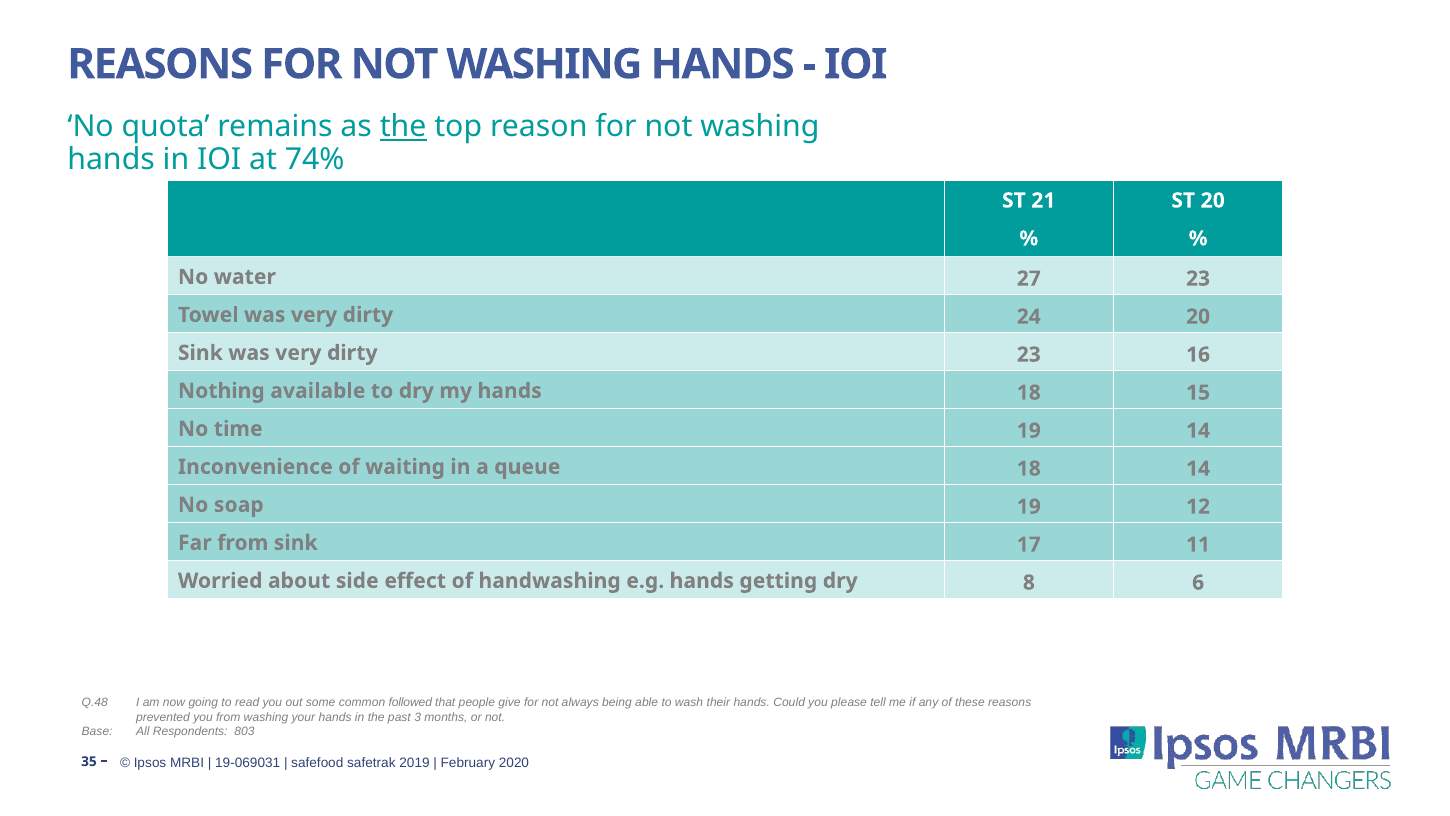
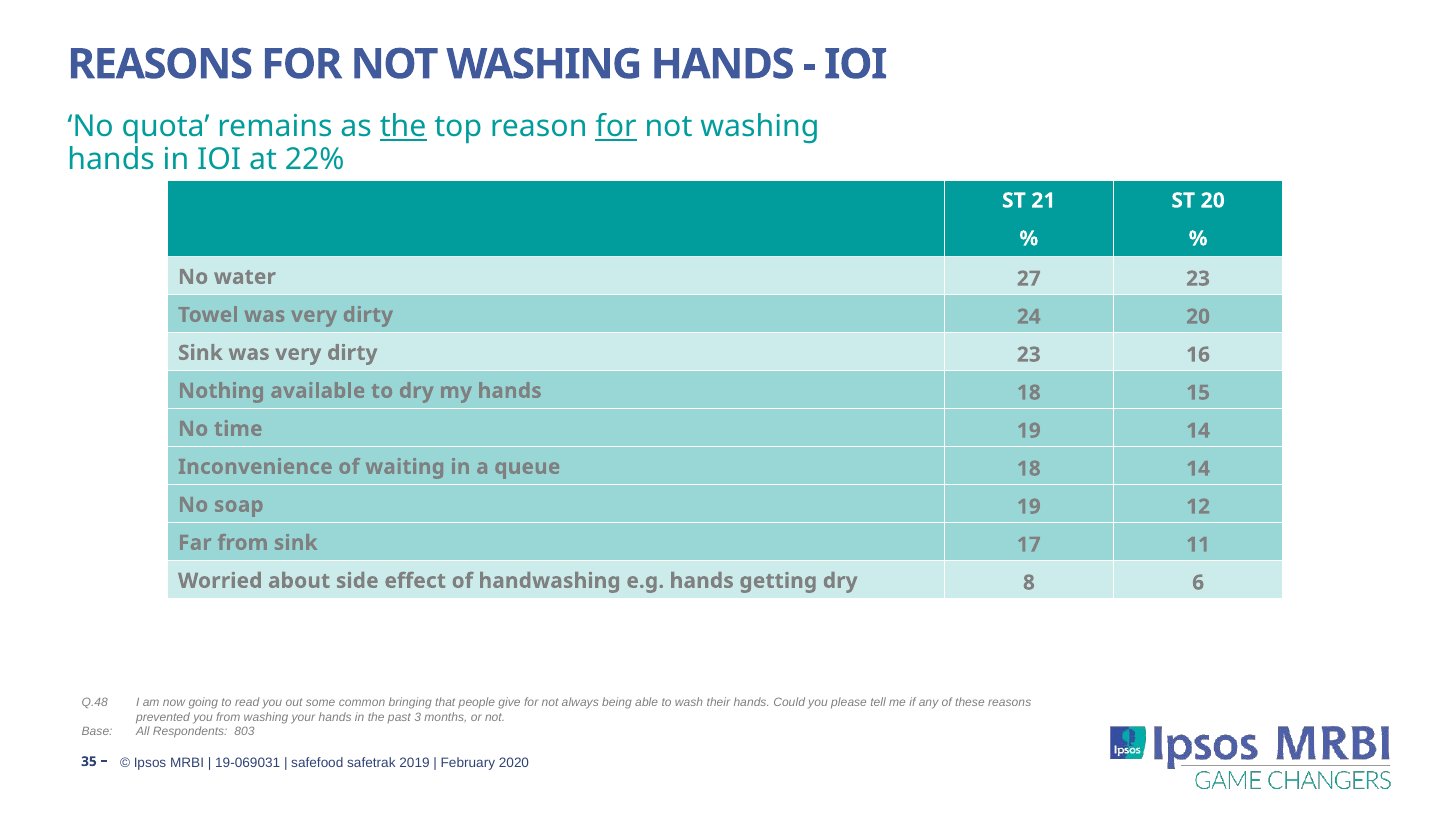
for underline: none -> present (616, 127)
74%: 74% -> 22% (315, 159)
followed: followed -> bringing (410, 702)
